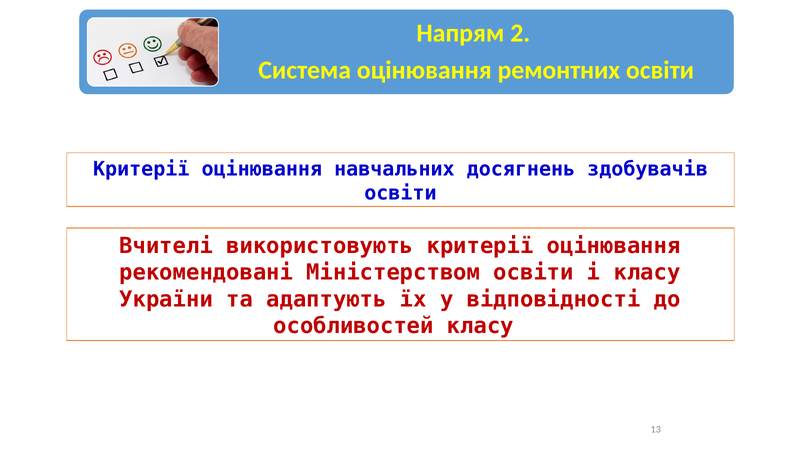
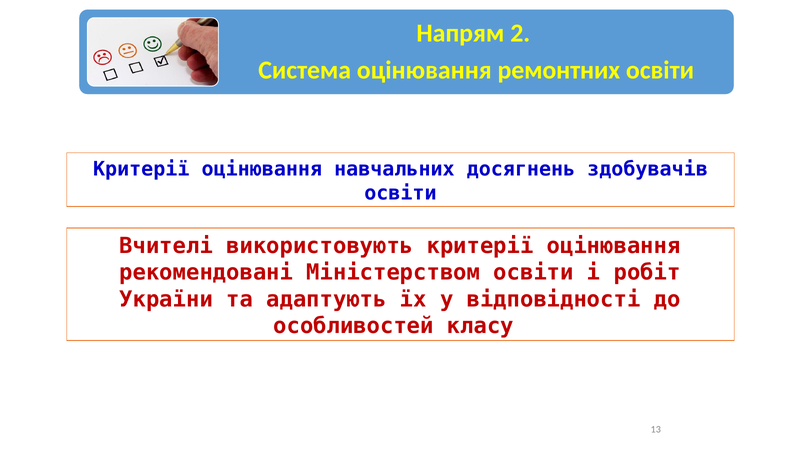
і класу: класу -> робіт (647, 273)
